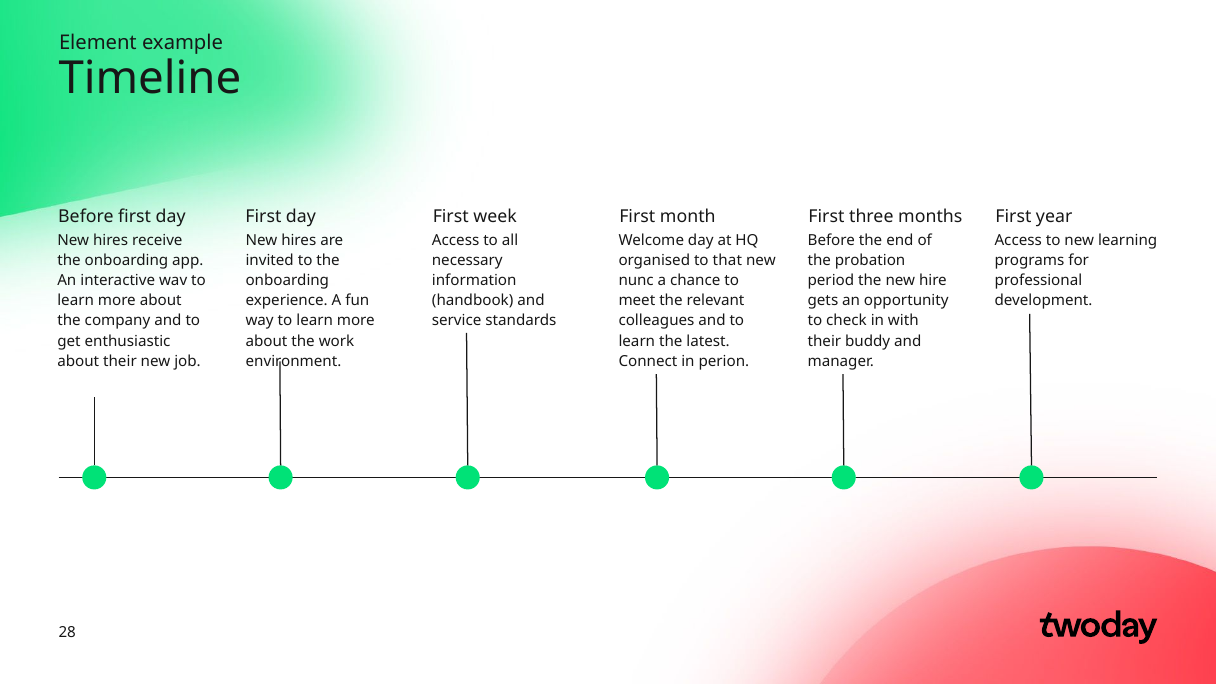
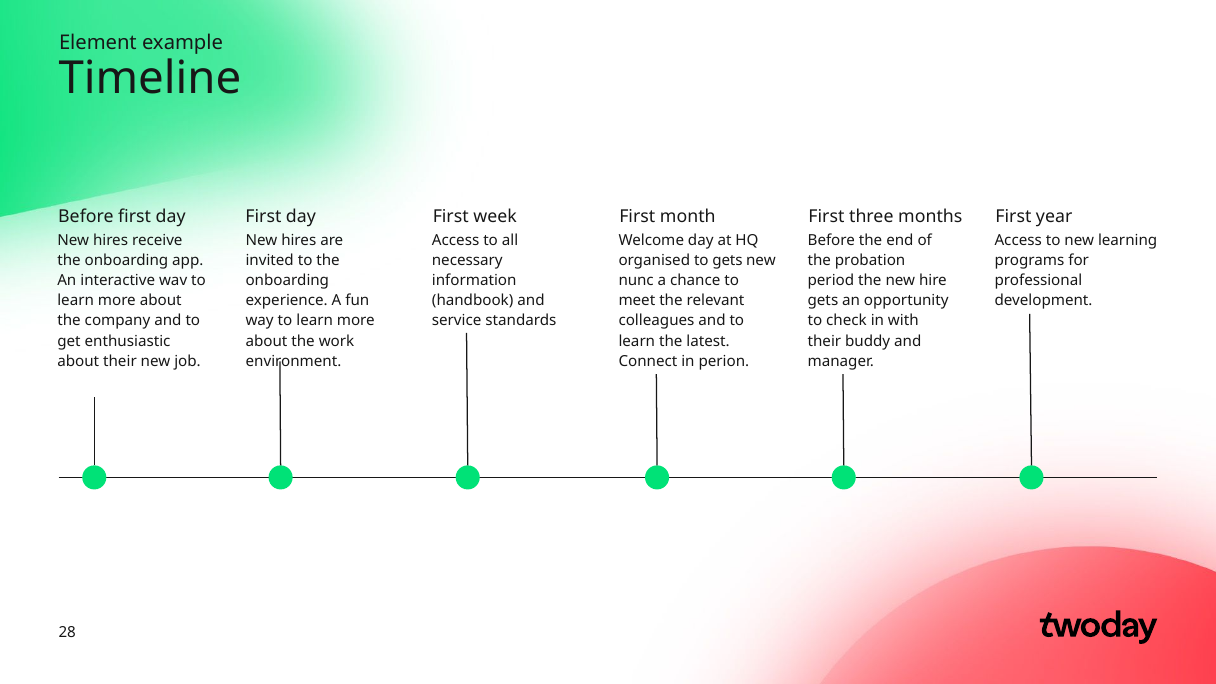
to that: that -> gets (727, 261)
